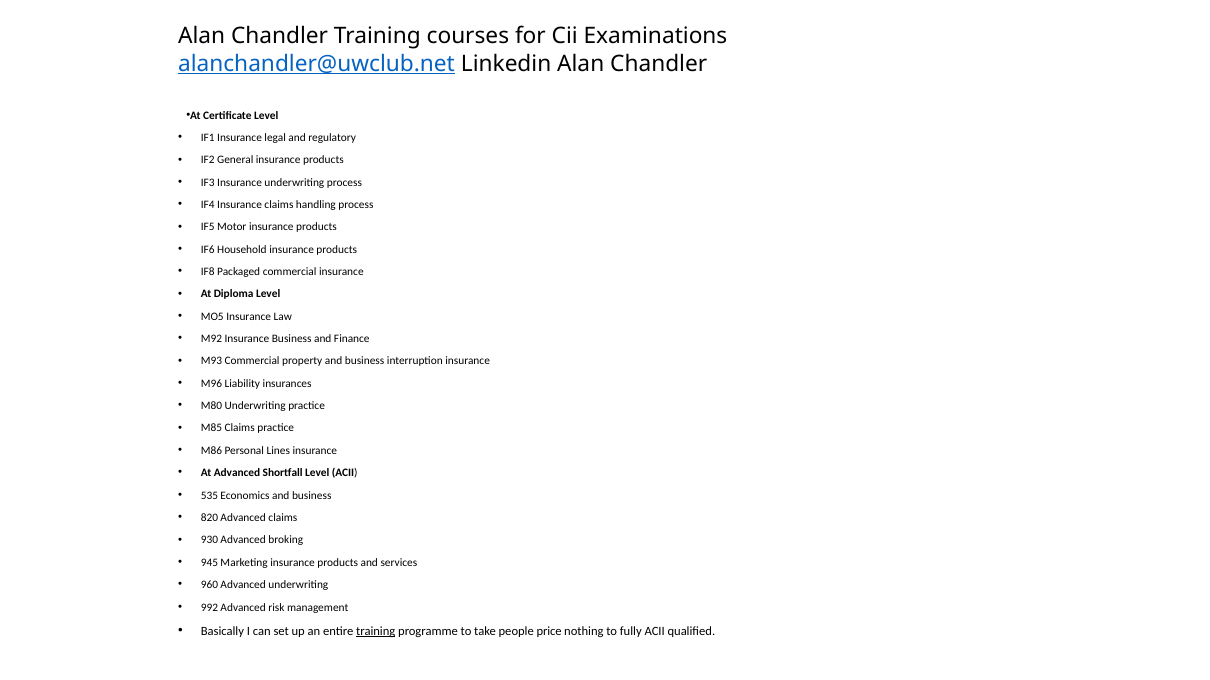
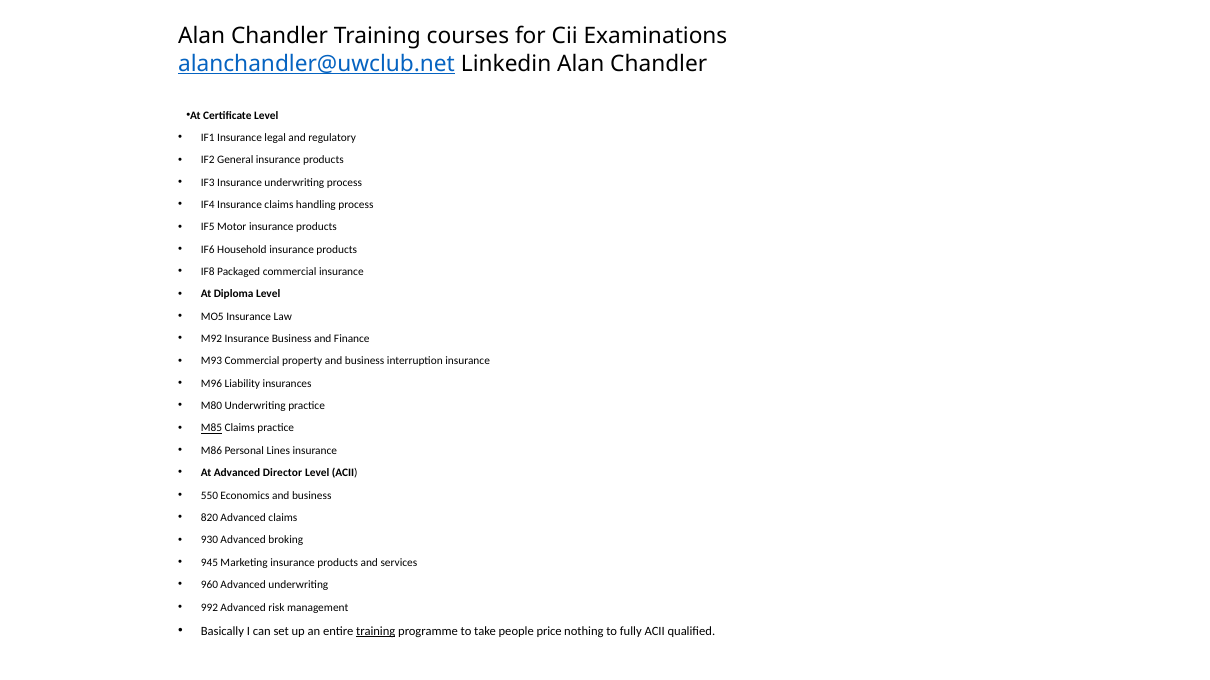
M85 underline: none -> present (211, 429)
Shortfall: Shortfall -> Director (283, 473)
535: 535 -> 550 (209, 496)
